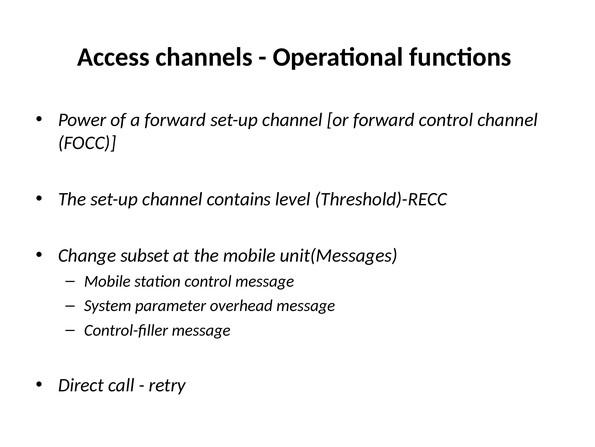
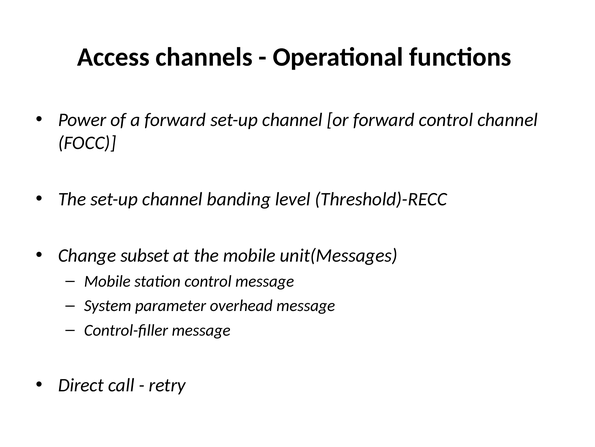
contains: contains -> banding (239, 199)
